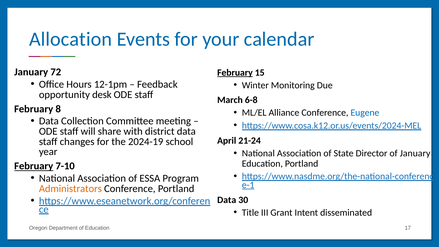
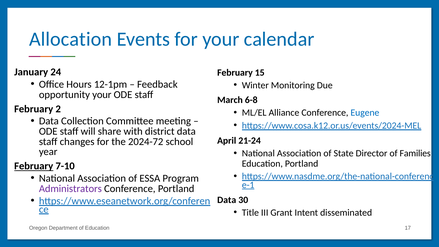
72: 72 -> 24 (56, 72)
February underline: present -> none (235, 73)
opportunity desk: desk -> your (102, 95)
8: 8 -> 2 (58, 109)
2024-19: 2024-19 -> 2024-72 (146, 142)
of January: January -> Families (415, 153)
Administrators colour: orange -> purple (70, 189)
